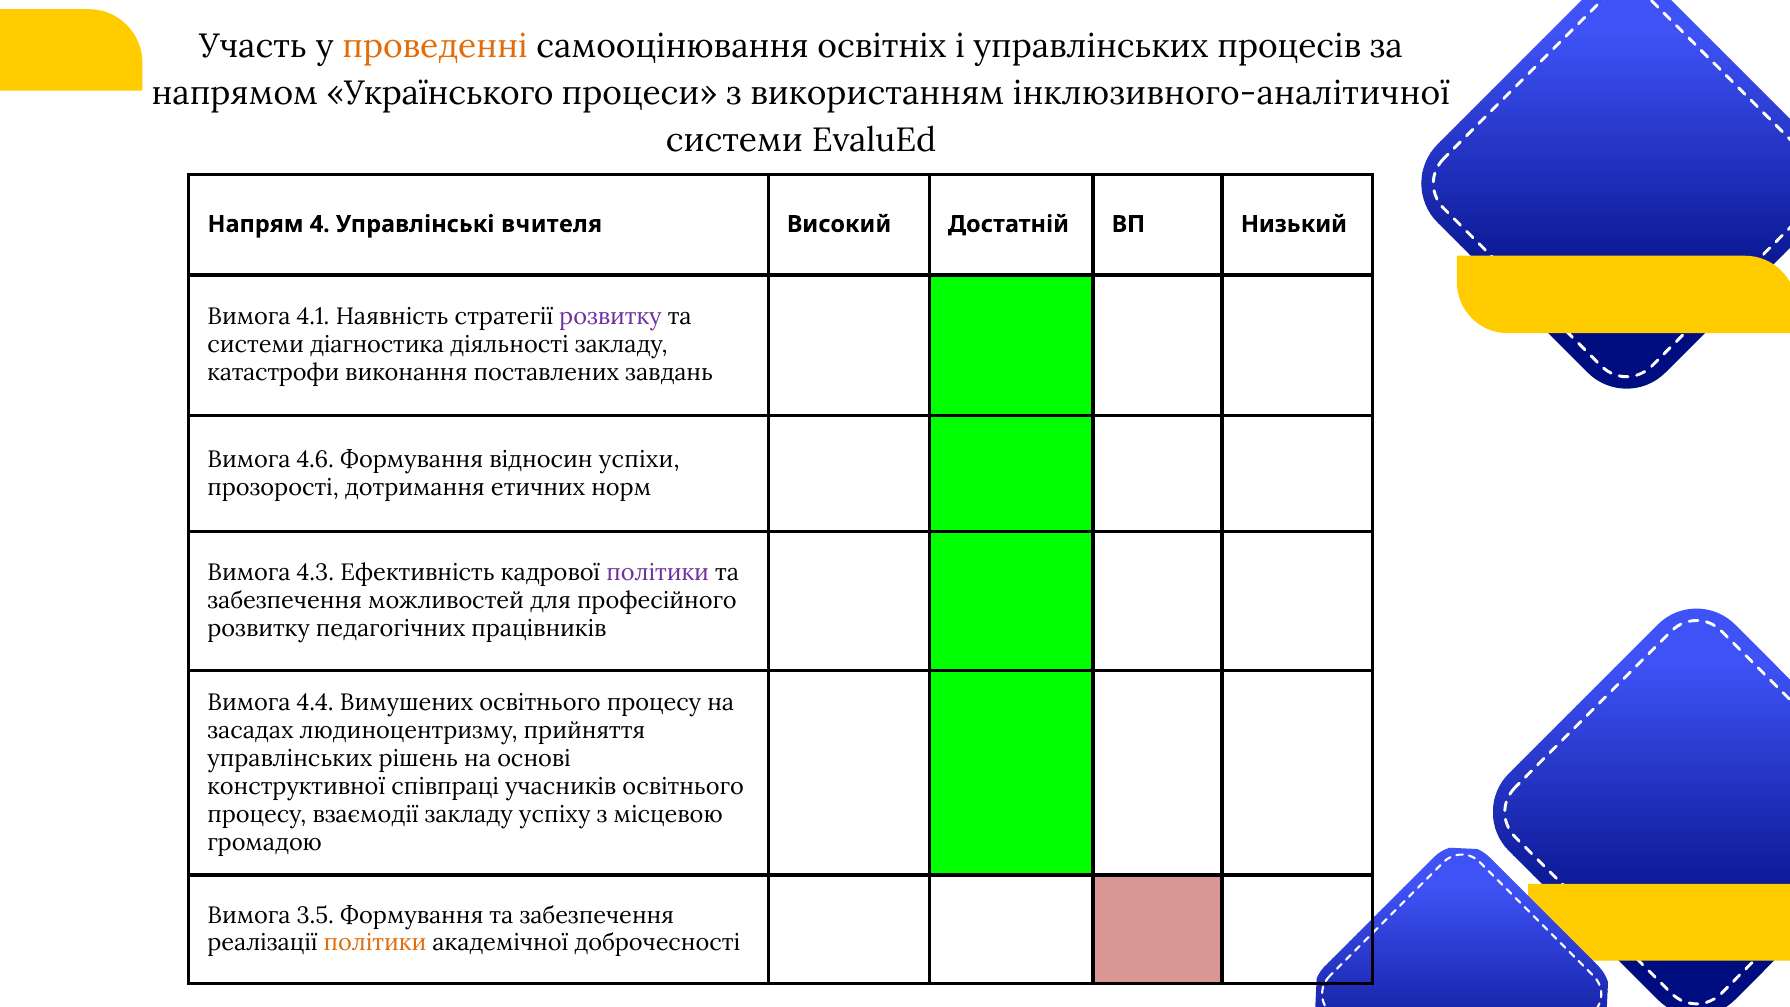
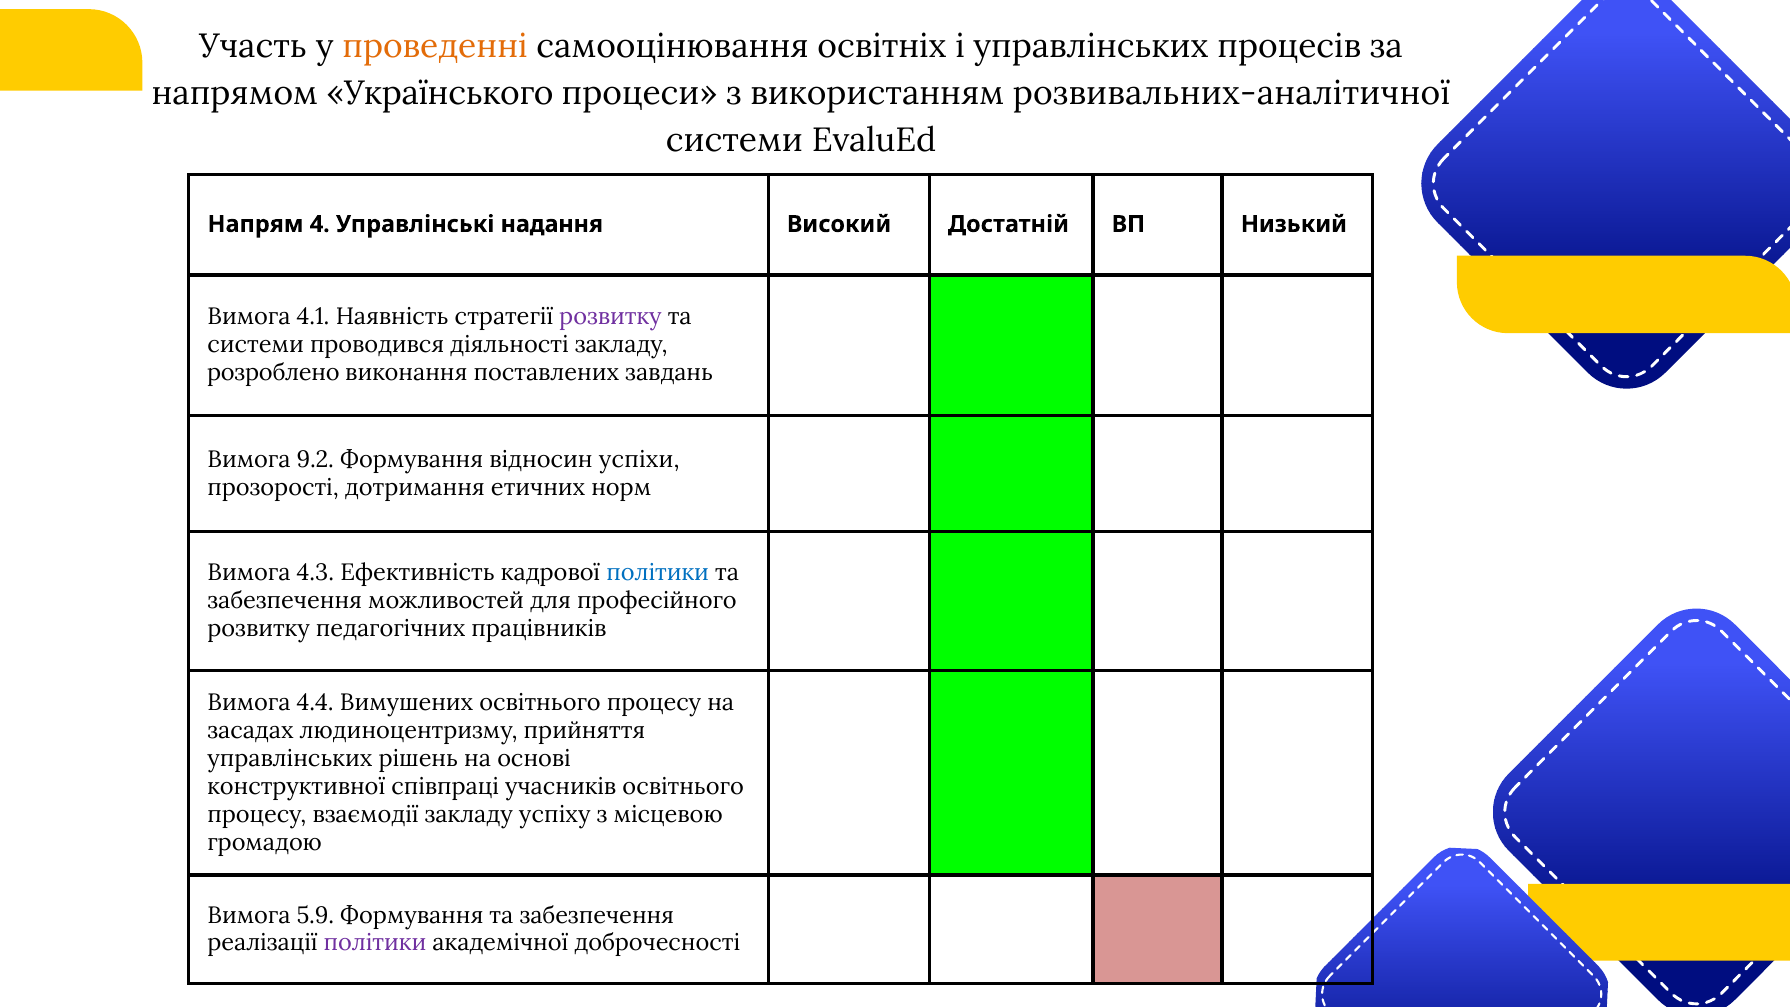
інклюзивного-аналітичної: інклюзивного-аналітичної -> розвивальних-аналітичної (1231, 93)
вчителя: вчителя -> надання (552, 224)
діагностика: діагностика -> проводився (377, 345)
катастрофи: катастрофи -> розроблено (273, 373)
4.6: 4.6 -> 9.2 (315, 459)
політики colour: purple -> blue (658, 573)
3.5: 3.5 -> 5.9 (315, 915)
політики colour: orange -> purple (375, 943)
